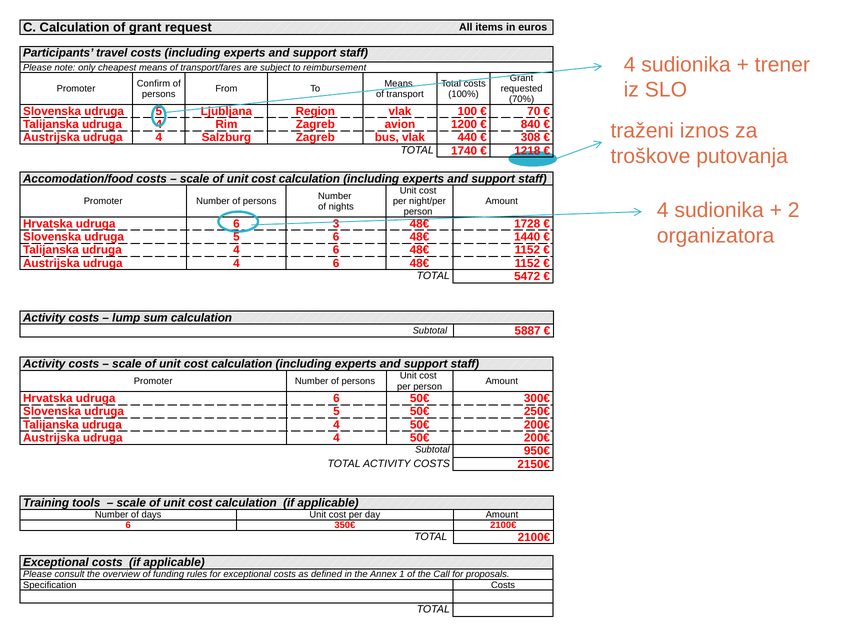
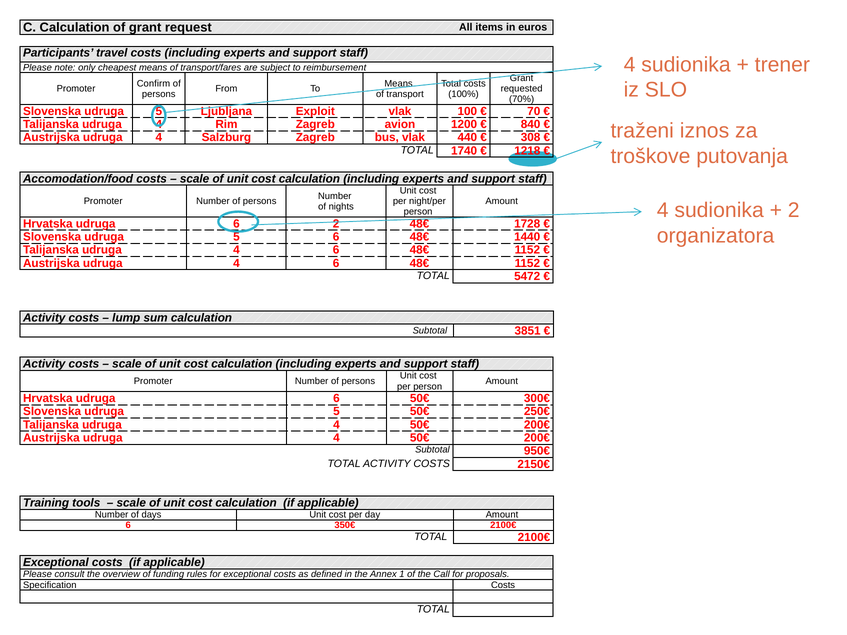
Region: Region -> Exploit (315, 111)
6 3: 3 -> 2 (336, 224)
5887: 5887 -> 3851 (528, 331)
